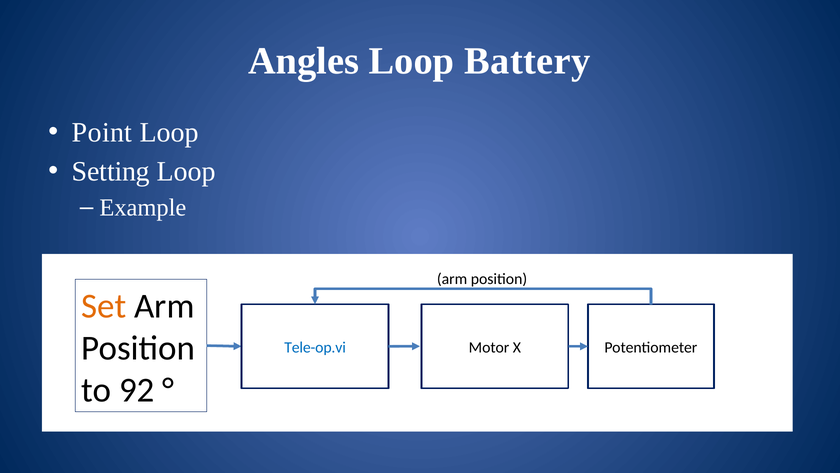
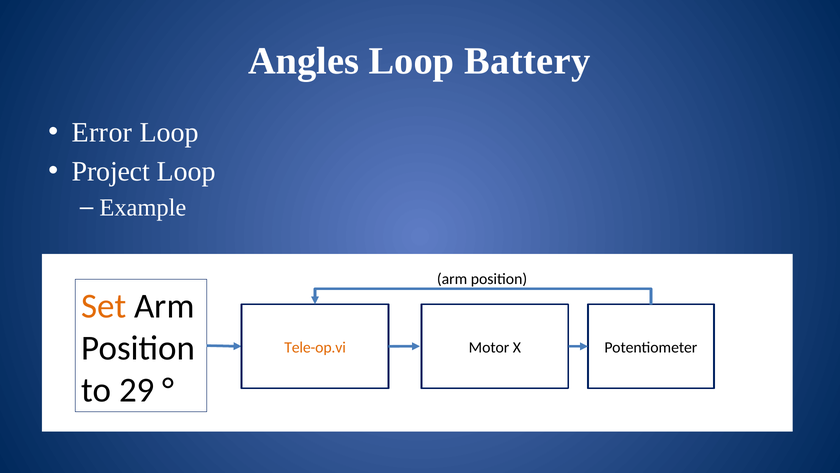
Point: Point -> Error (102, 132)
Setting: Setting -> Project (111, 171)
Tele-op.vi colour: blue -> orange (315, 347)
92: 92 -> 29 (137, 390)
